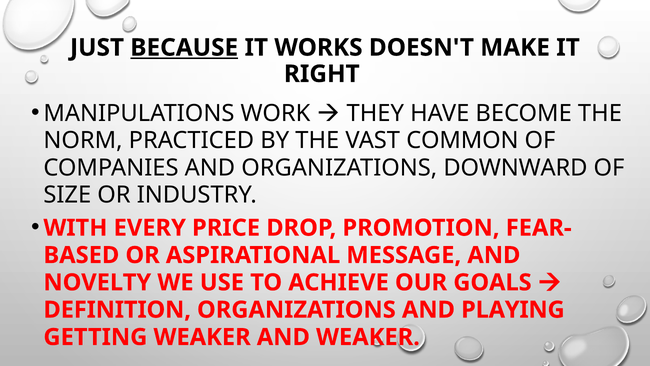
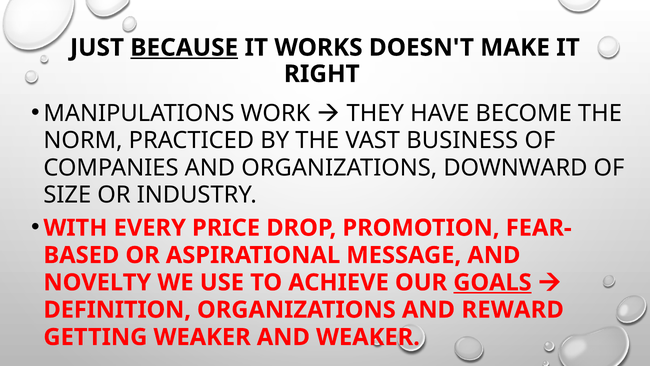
COMMON: COMMON -> BUSINESS (462, 140)
GOALS underline: none -> present (492, 282)
PLAYING: PLAYING -> REWARD (513, 310)
